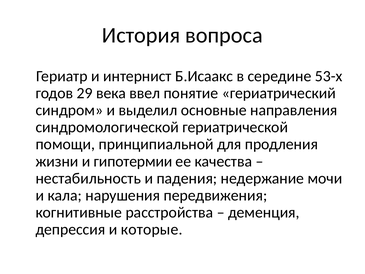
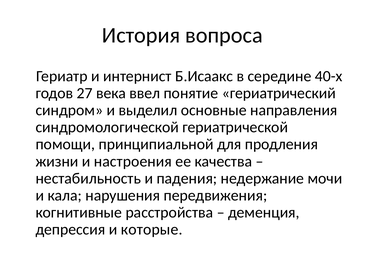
53-х: 53-х -> 40-х (329, 76)
29: 29 -> 27 (85, 93)
гипотермии: гипотермии -> настроения (133, 161)
